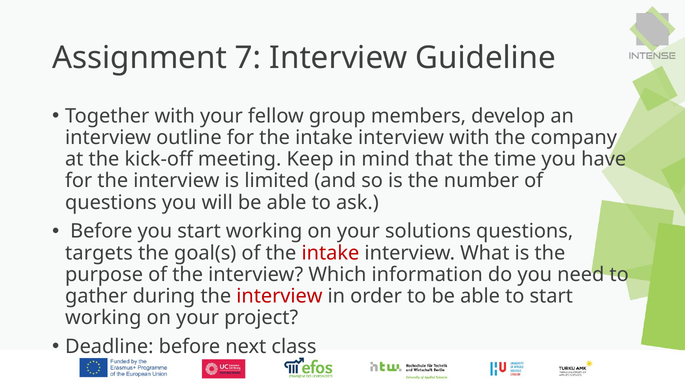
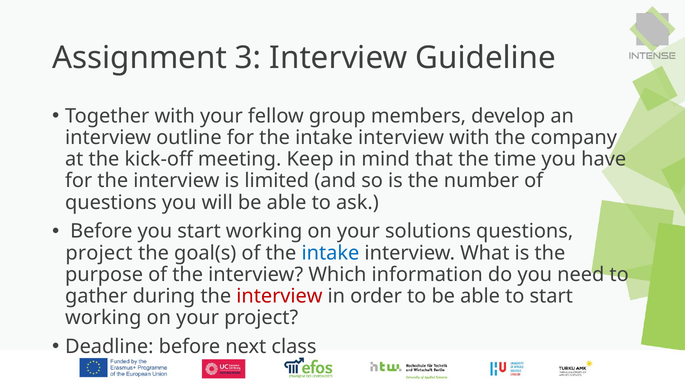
7: 7 -> 3 (248, 58)
targets: targets -> project (99, 252)
intake colour: red -> blue (330, 252)
